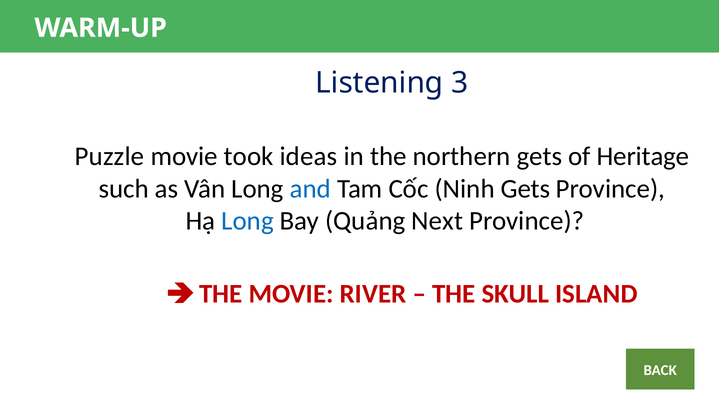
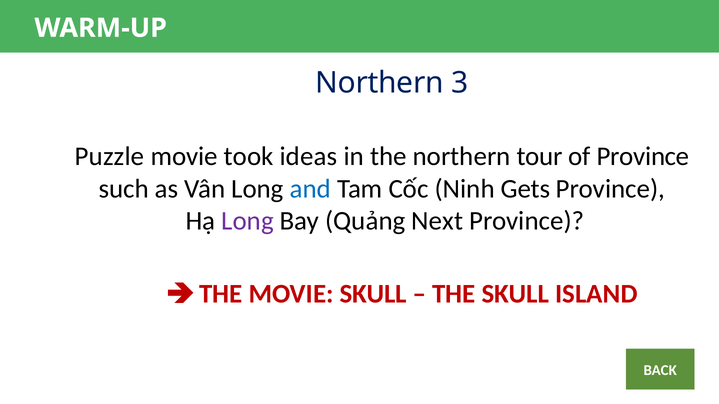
Listening: Listening -> Northern (379, 83)
northern gets: gets -> tour (540, 156)
of Heritage: Heritage -> Province (643, 156)
Long colour: blue -> purple (248, 221)
MOVIE RIVER: RIVER -> SKULL (373, 294)
